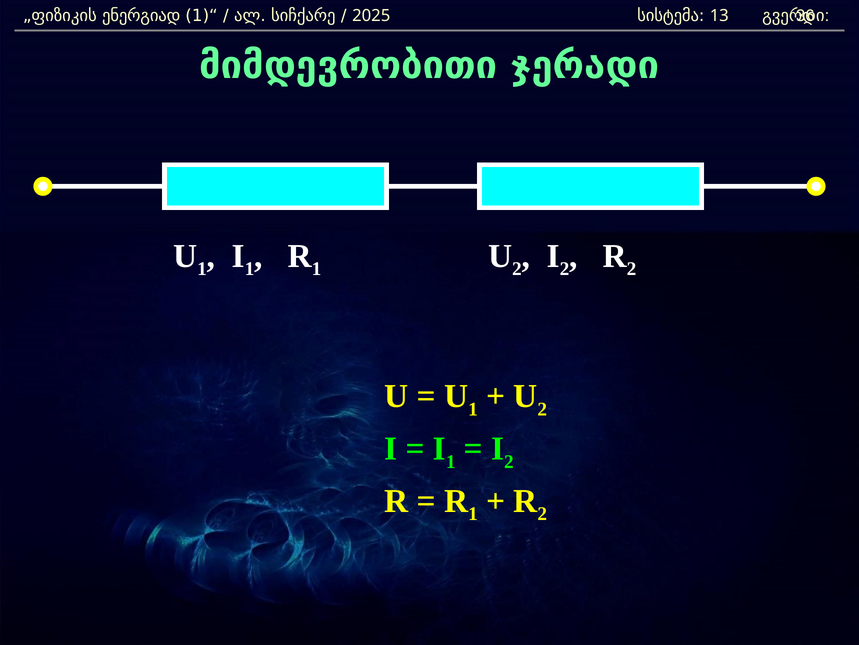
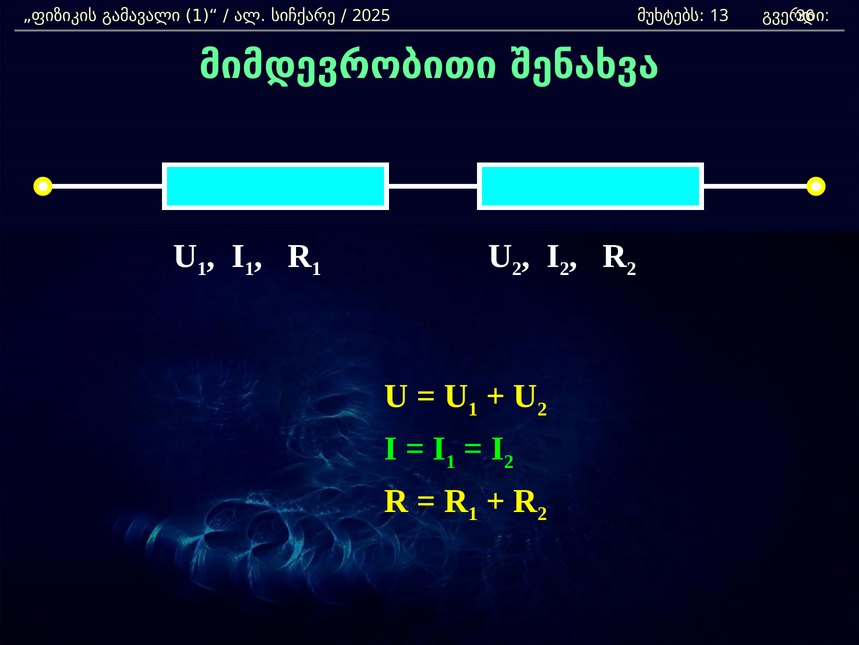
ენერგიად: ენერგიად -> გამავალი (141, 15)
სისტემა: სისტემა -> მუხტებს (671, 15)
ჯერადი: ჯერადი -> შენახვა (585, 66)
